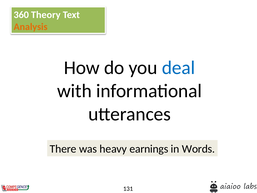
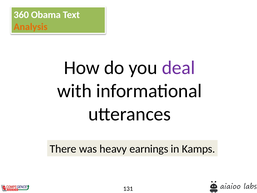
Theory: Theory -> Obama (46, 15)
deal colour: blue -> purple (178, 68)
Words: Words -> Kamps (198, 149)
